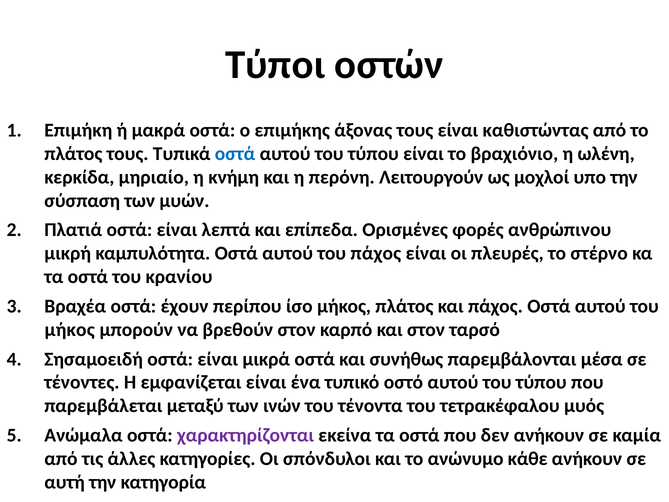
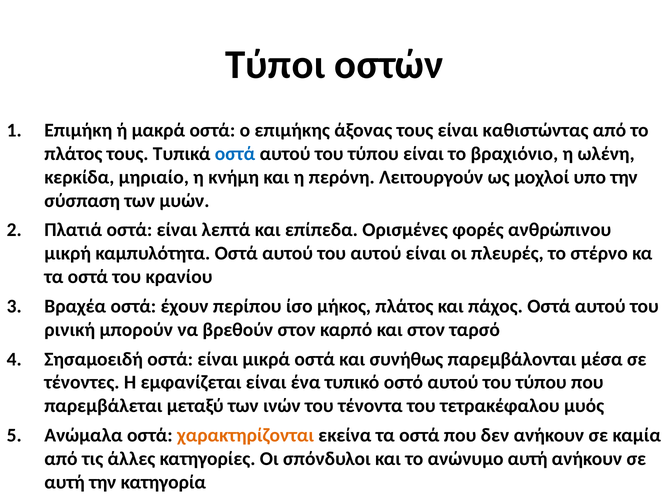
του πάχος: πάχος -> αυτού (376, 253)
μήκος: μήκος -> ρινική (70, 330)
χαρακτηρίζονται colour: purple -> orange (246, 435)
ανώνυμο κάθε: κάθε -> αυτή (528, 459)
